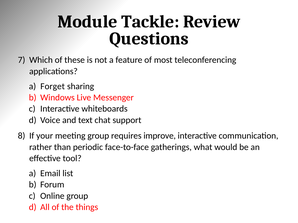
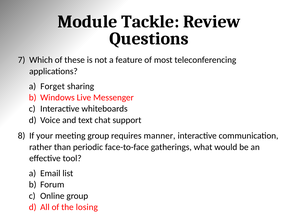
improve: improve -> manner (160, 136)
things: things -> losing (87, 208)
